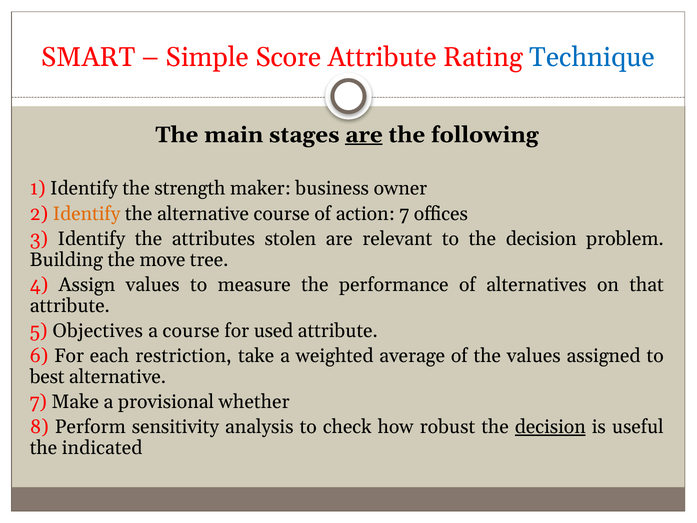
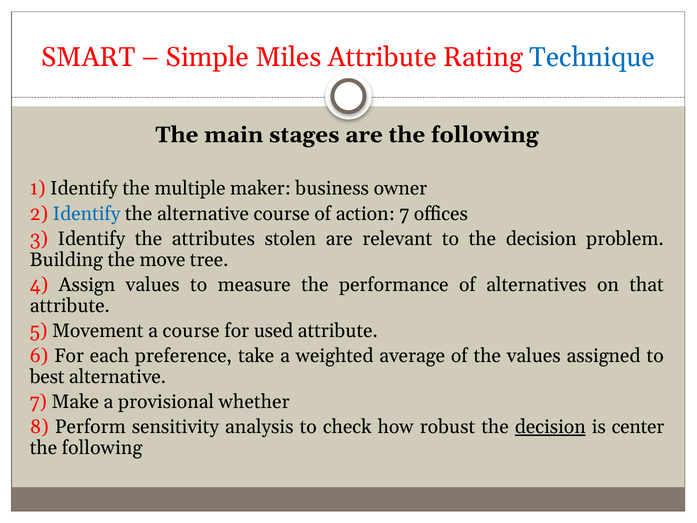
Score: Score -> Miles (288, 57)
are underline: present -> none (364, 135)
strength: strength -> multiple (190, 188)
Identify colour: orange -> blue (86, 214)
Objectives: Objectives -> Movement (98, 331)
restriction: restriction -> preference (183, 356)
useful: useful -> center (638, 427)
indicated: indicated -> following (102, 448)
